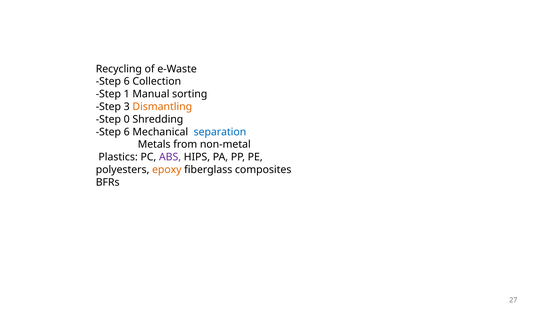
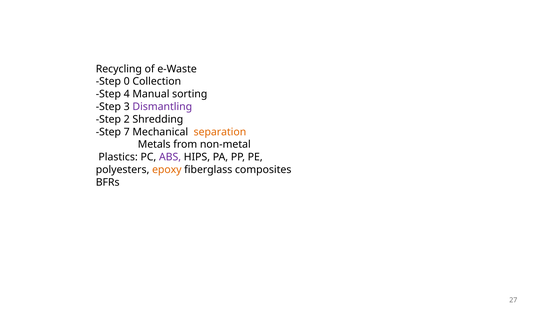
6: 6 -> 0 (127, 82)
1: 1 -> 4 (127, 94)
Dismantling colour: orange -> purple (162, 107)
0: 0 -> 2 (127, 119)
6: 6 -> 7 (127, 132)
separation colour: blue -> orange (220, 132)
